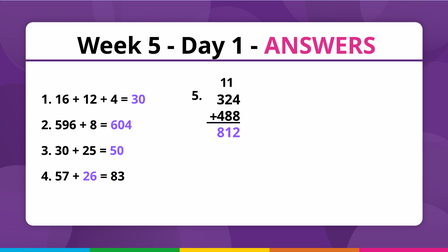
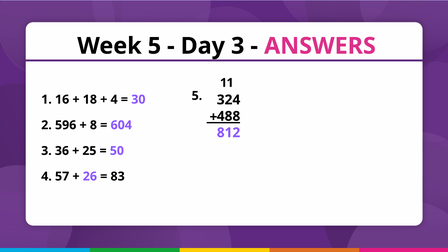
Day 1: 1 -> 3 (238, 46)
12: 12 -> 18 (90, 99)
30: 30 -> 36 (62, 151)
